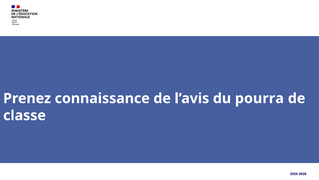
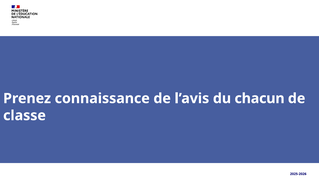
pourra: pourra -> chacun (260, 98)
